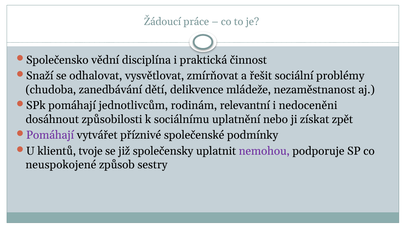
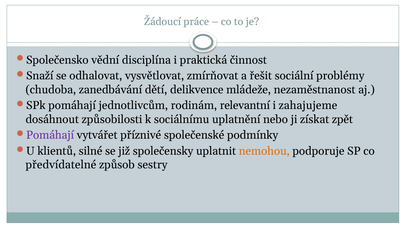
nedoceněni: nedoceněni -> zahajujeme (308, 106)
tvoje: tvoje -> silné (91, 151)
nemohou colour: purple -> orange (264, 151)
neuspokojené: neuspokojené -> předvídatelné (61, 165)
